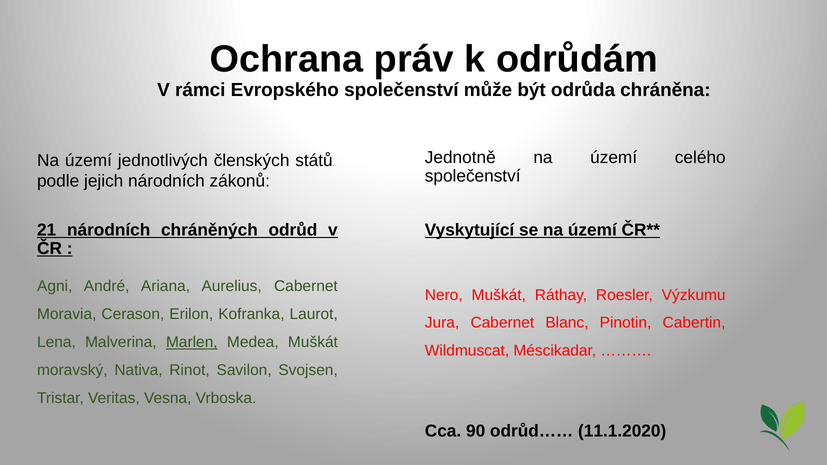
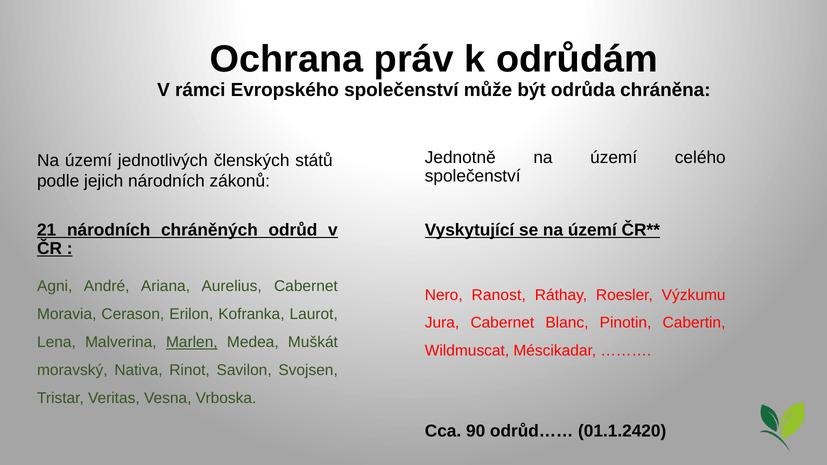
Nero Muškát: Muškát -> Ranost (499, 295)
11.1.2020: 11.1.2020 -> 01.1.2420 (622, 431)
